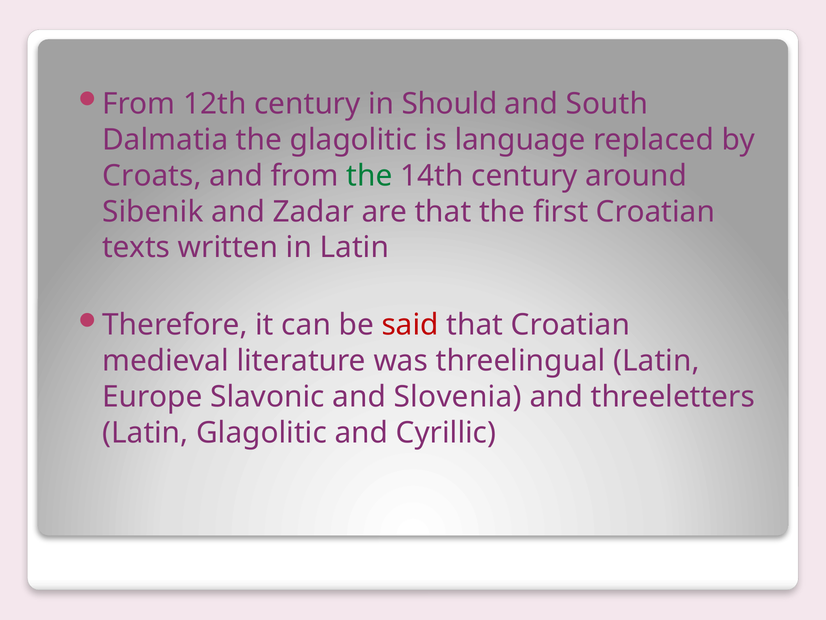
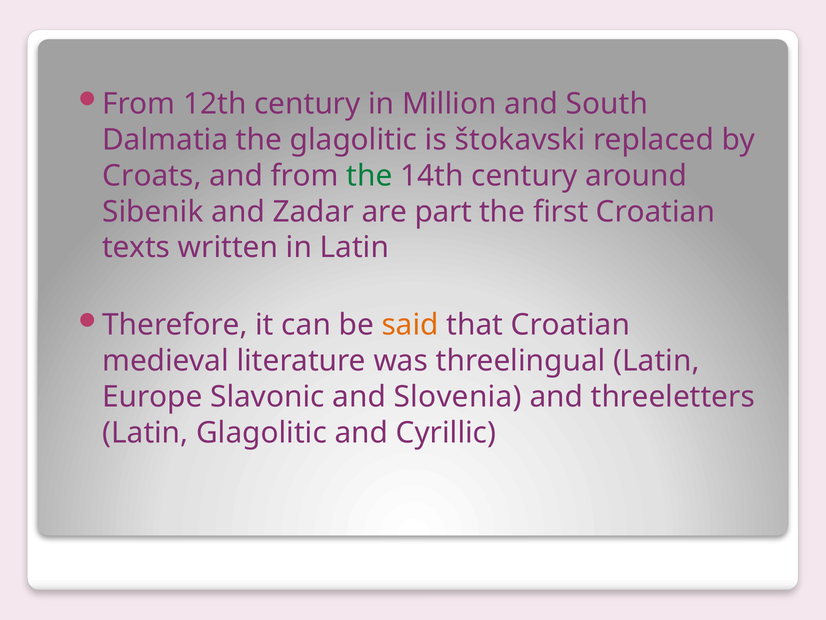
Should: Should -> Million (449, 104)
language: language -> štokavski (520, 140)
are that: that -> part (443, 211)
said colour: red -> orange (410, 325)
